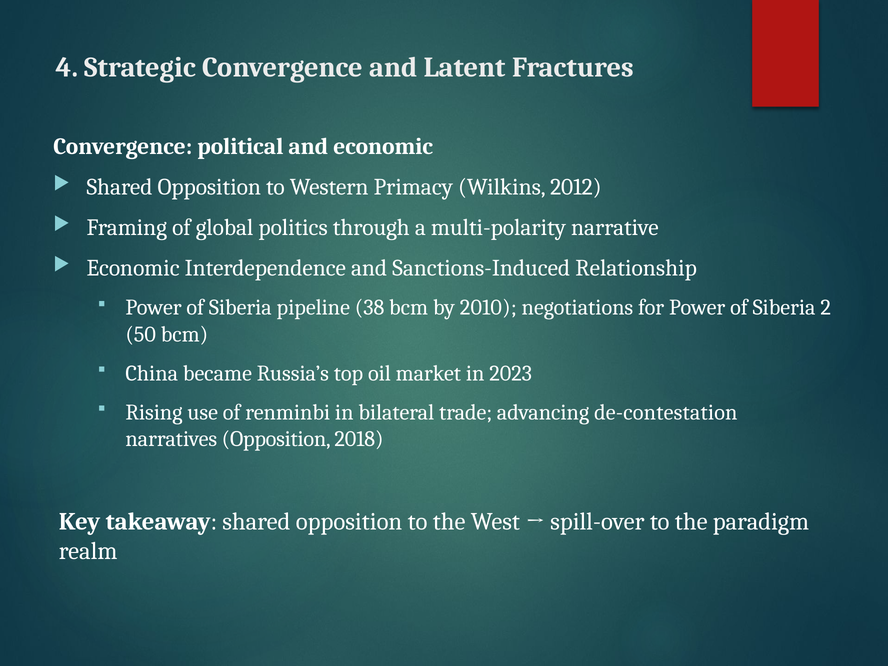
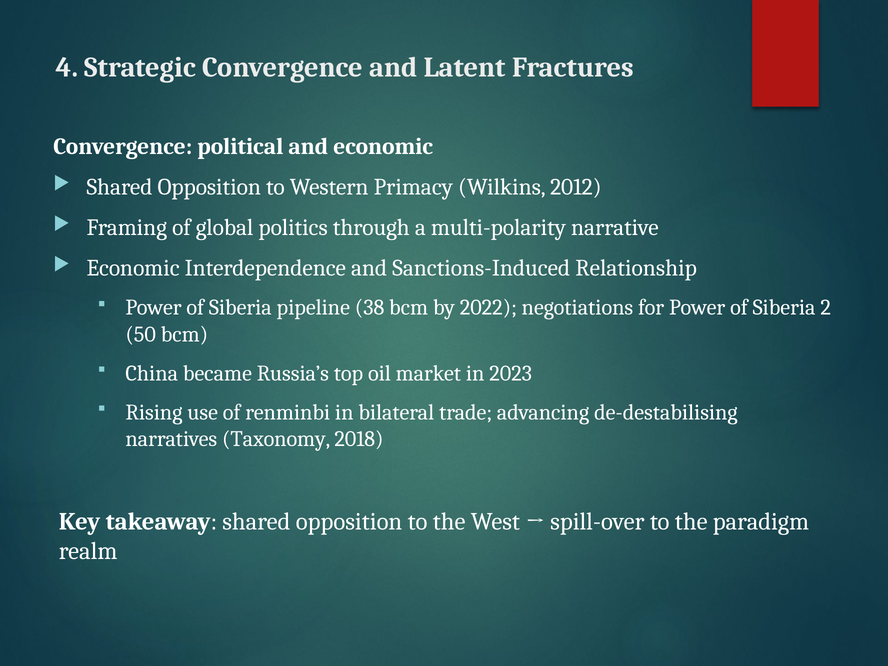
2010: 2010 -> 2022 (488, 308)
de-contestation: de-contestation -> de-destabilising (666, 412)
narratives Opposition: Opposition -> Taxonomy (276, 439)
